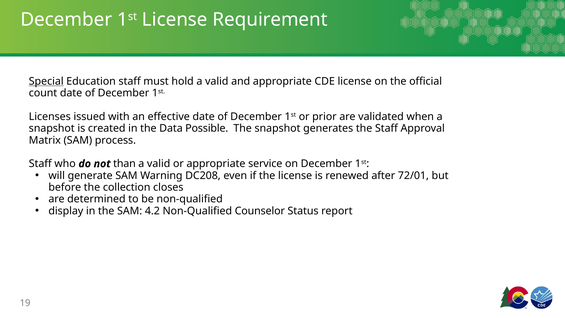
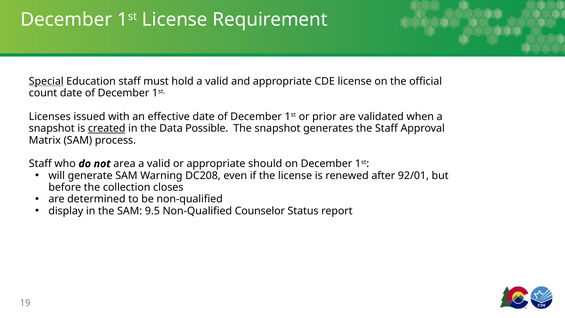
created underline: none -> present (107, 128)
than: than -> area (124, 164)
service: service -> should (265, 164)
72/01: 72/01 -> 92/01 (413, 175)
4.2: 4.2 -> 9.5 (152, 211)
